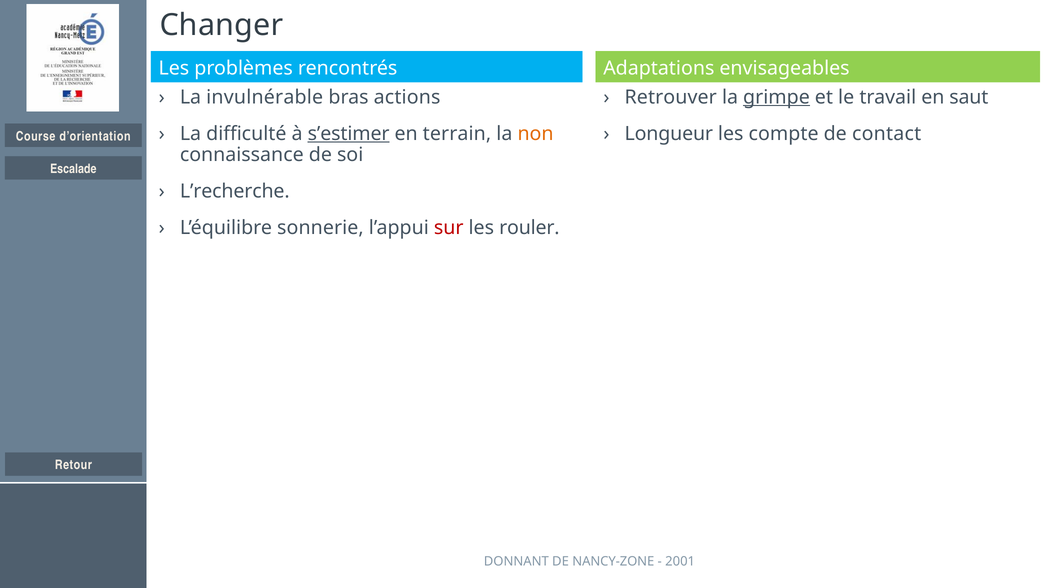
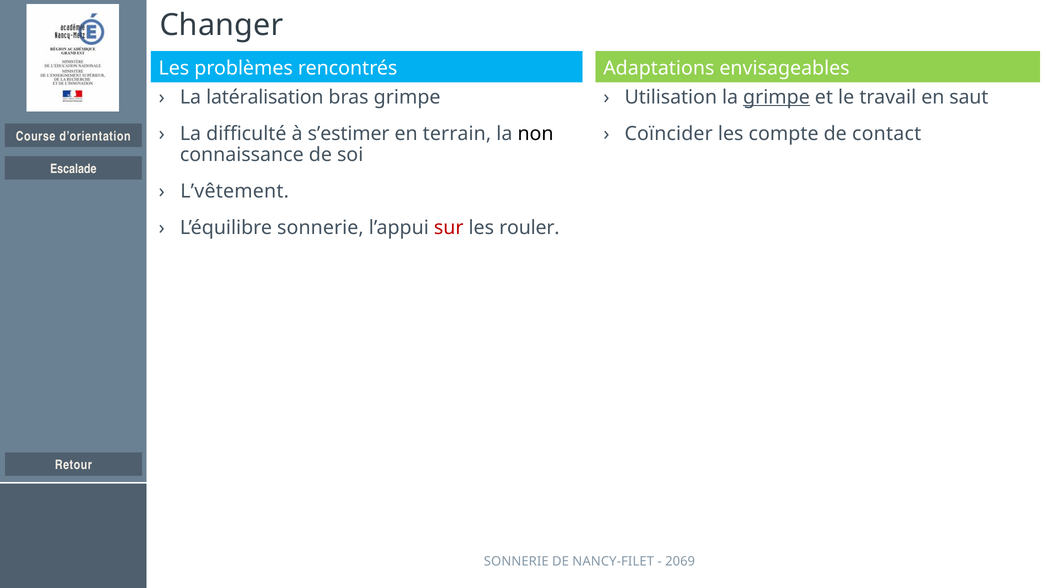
invulnérable: invulnérable -> latéralisation (265, 97)
bras actions: actions -> grimpe (407, 97)
Retrouver: Retrouver -> Utilisation (671, 97)
s’estimer underline: present -> none (349, 134)
non colour: orange -> black (536, 134)
Longueur: Longueur -> Coïncider (669, 134)
L’recherche: L’recherche -> L’vêtement (235, 191)
DONNANT: DONNANT -> SONNERIE (516, 562)
NANCY-ZONE: NANCY-ZONE -> NANCY-FILET (613, 562)
2001: 2001 -> 2069 (680, 562)
